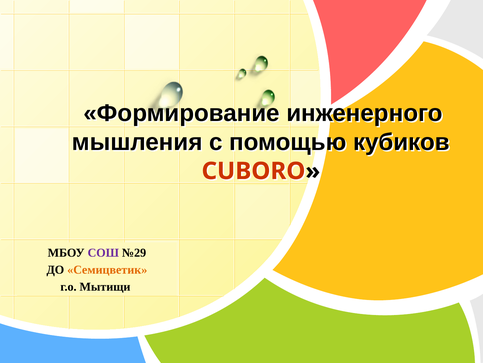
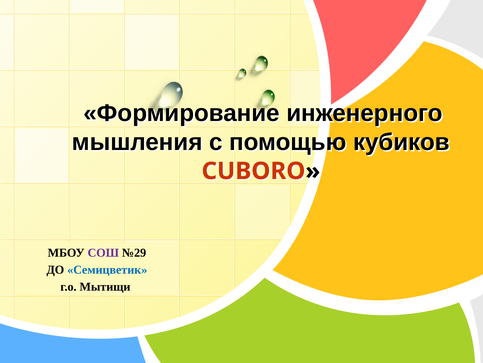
Семицветик colour: orange -> blue (107, 269)
